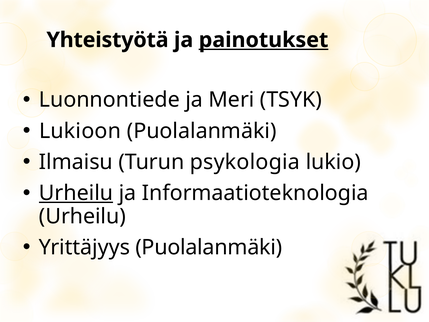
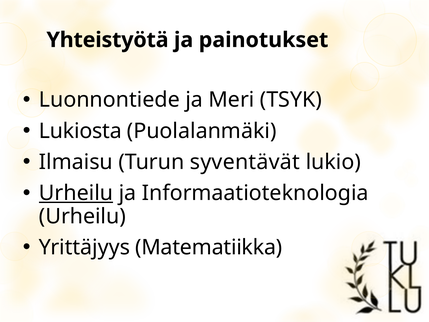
painotukset underline: present -> none (264, 40)
Lukioon: Lukioon -> Lukiosta (80, 131)
psykologia: psykologia -> syventävät (245, 162)
Yrittäjyys Puolalanmäki: Puolalanmäki -> Matematiikka (209, 247)
